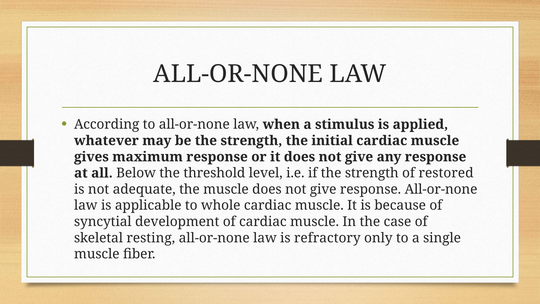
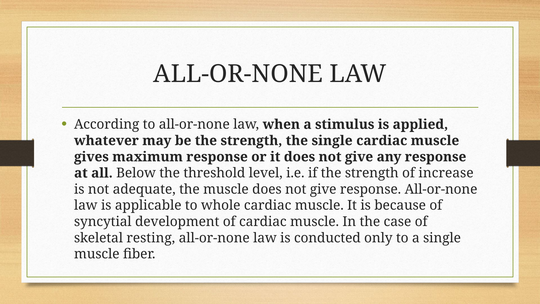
the initial: initial -> single (332, 141)
restored: restored -> increase (446, 173)
refractory: refractory -> conducted (327, 238)
